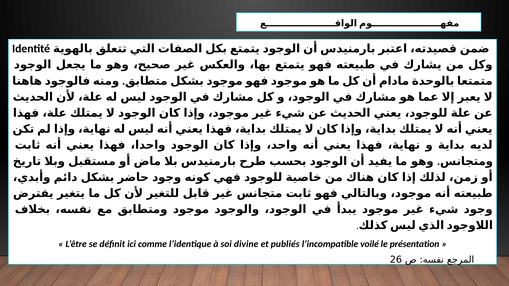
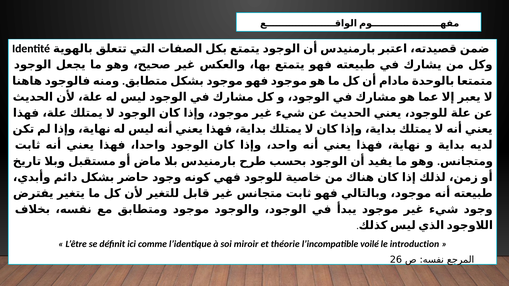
divine: divine -> miroir (246, 244)
publiés: publiés -> théorie (285, 244)
présentation: présentation -> introduction (414, 244)
